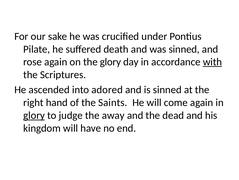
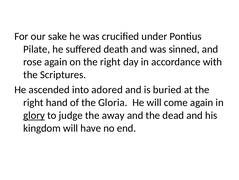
on the glory: glory -> right (110, 62)
with underline: present -> none (212, 62)
is sinned: sinned -> buried (167, 89)
Saints: Saints -> Gloria (113, 102)
